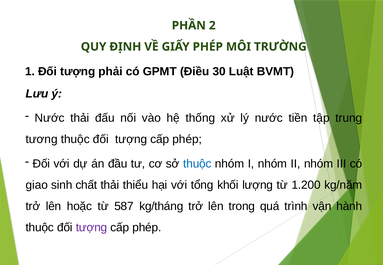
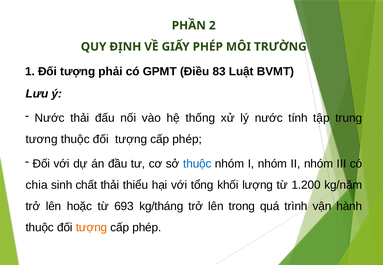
30: 30 -> 83 (219, 71)
tiền: tiền -> tính (298, 118)
giao: giao -> chia (37, 185)
587: 587 -> 693 (124, 206)
tượng colour: purple -> orange (92, 227)
